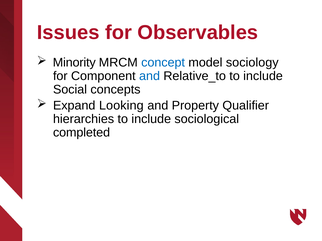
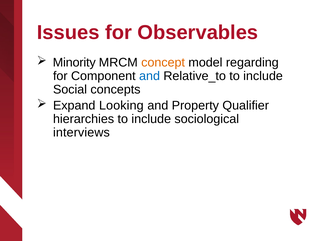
concept colour: blue -> orange (163, 63)
sociology: sociology -> regarding (252, 63)
completed: completed -> interviews (81, 133)
